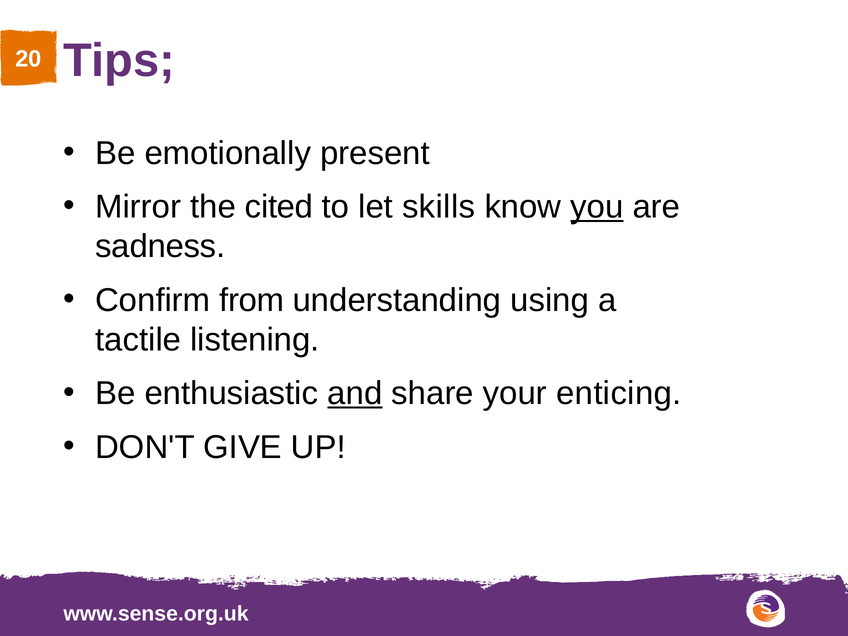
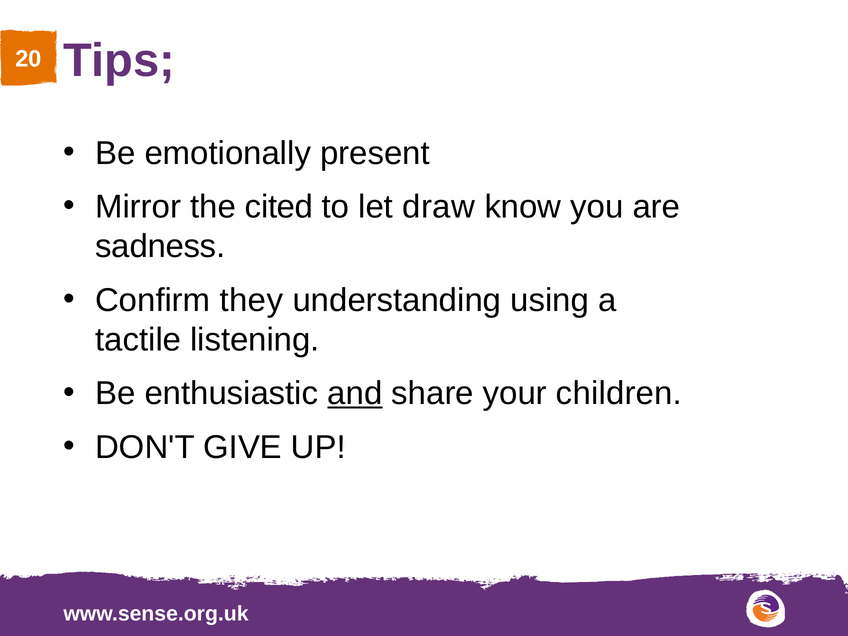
skills: skills -> draw (439, 207)
you underline: present -> none (597, 207)
from: from -> they (251, 300)
enticing: enticing -> children (619, 393)
